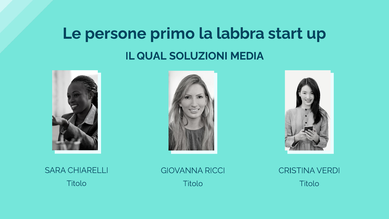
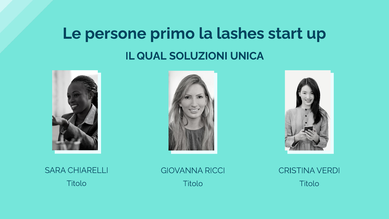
labbra: labbra -> lashes (240, 34)
MEDIA: MEDIA -> UNICA (247, 56)
